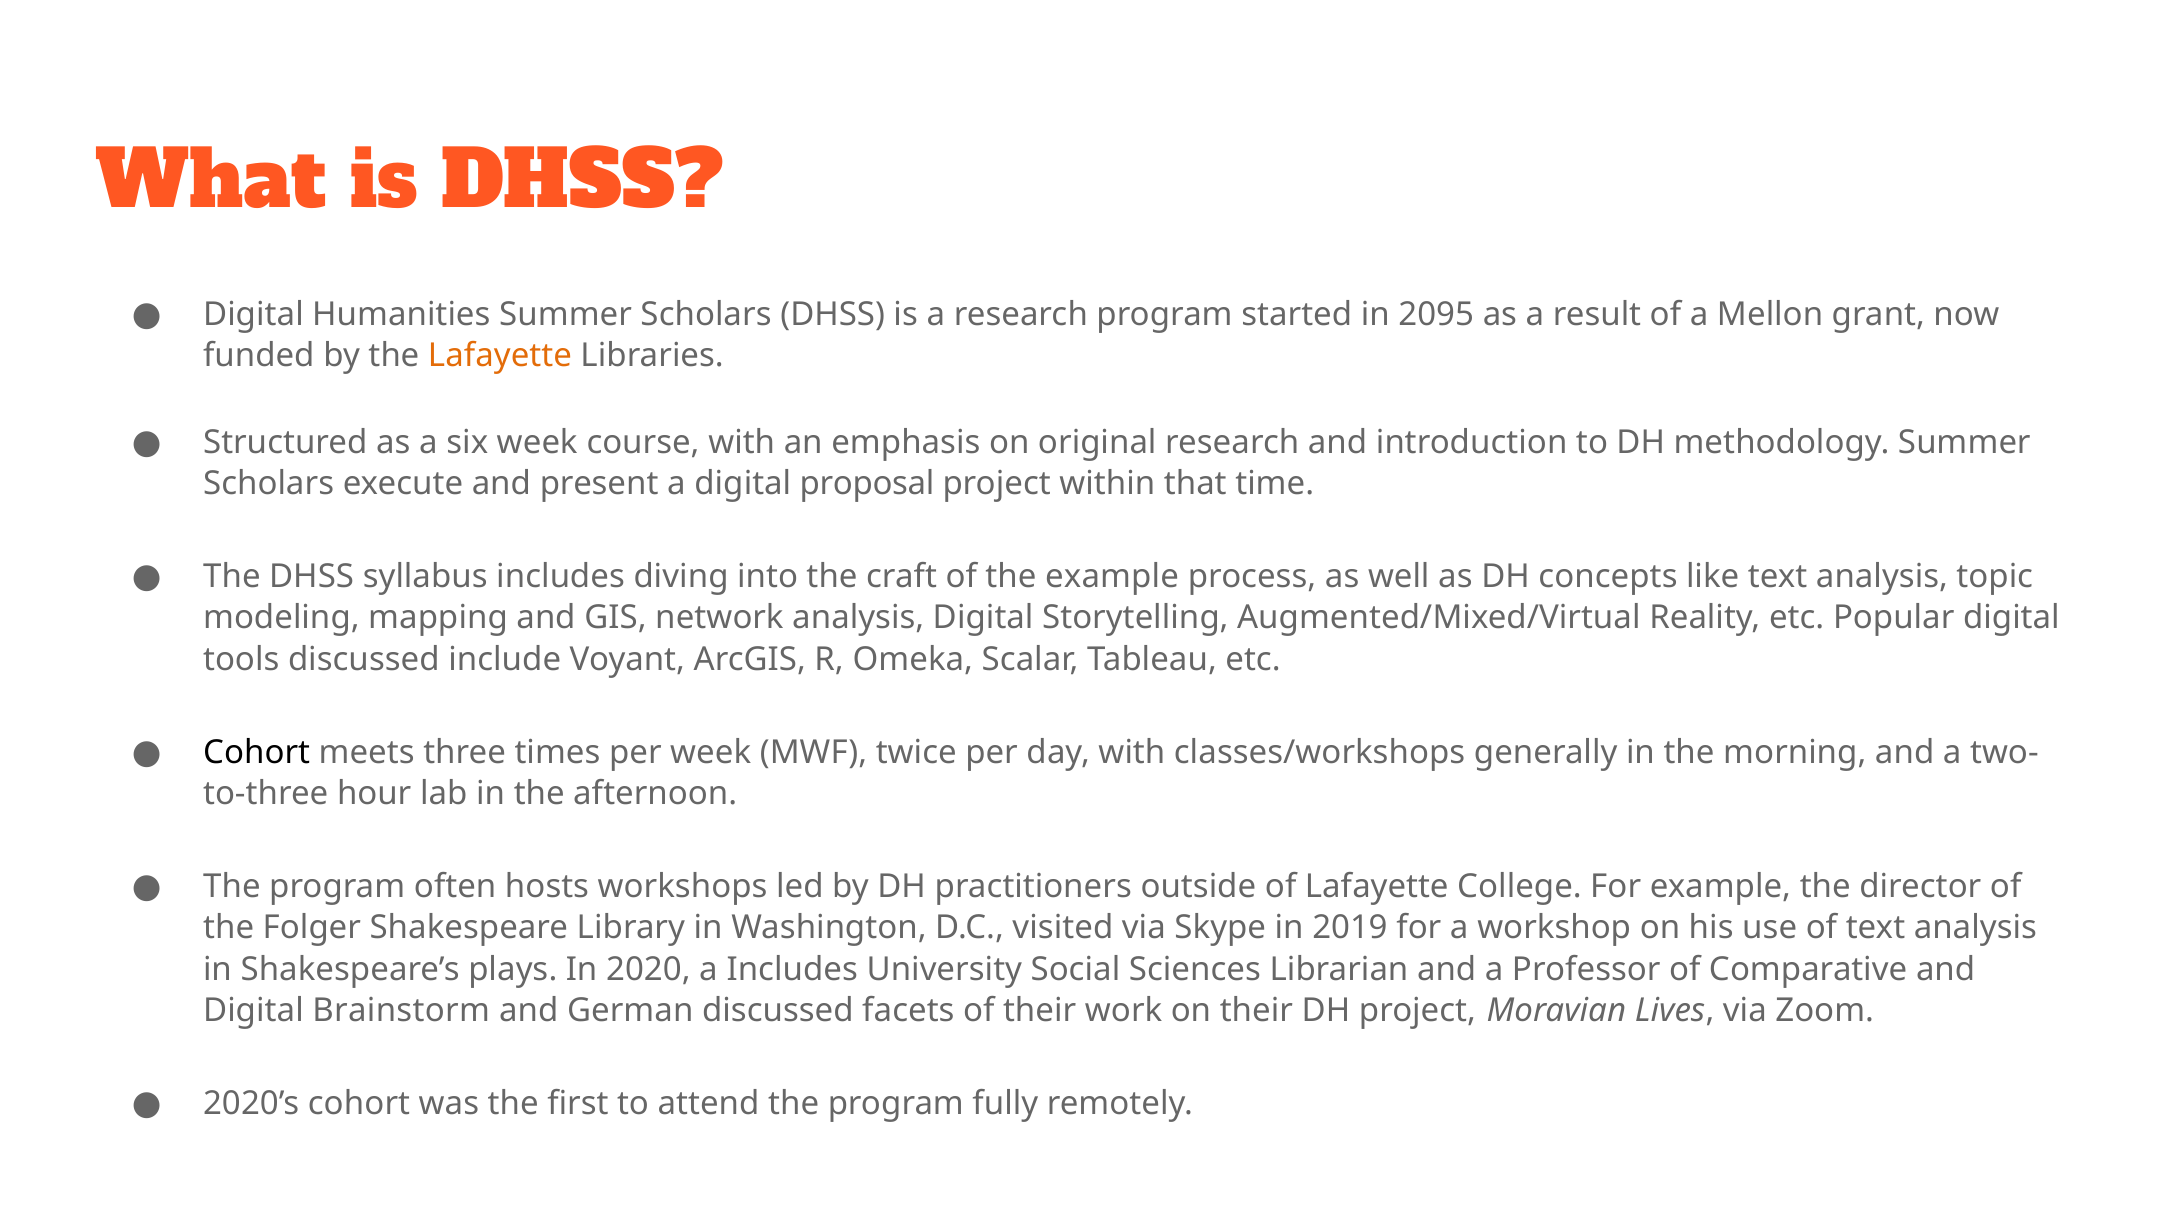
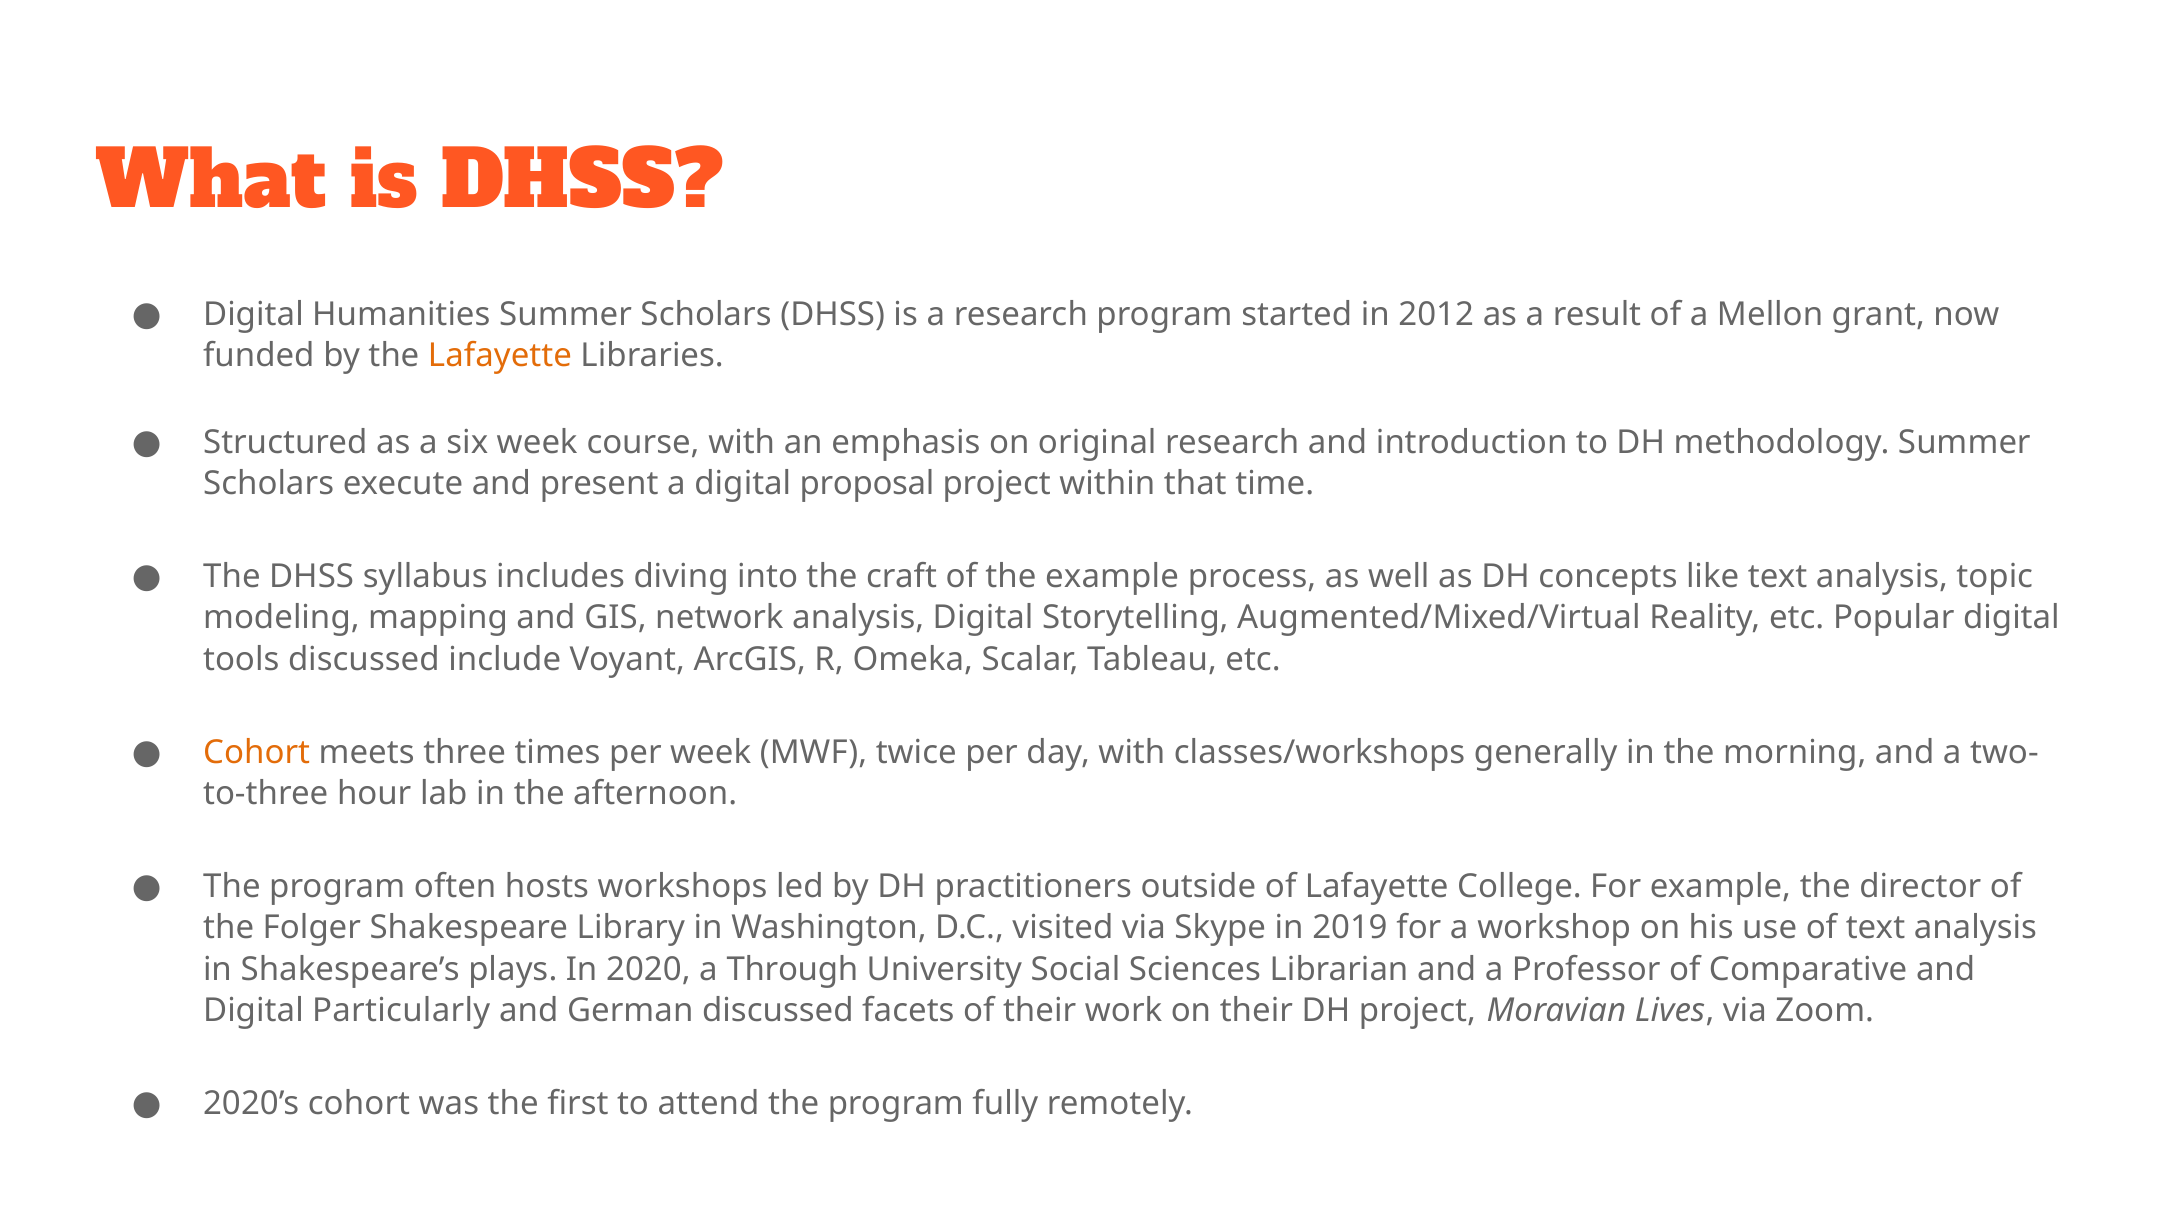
2095: 2095 -> 2012 (1436, 315)
Cohort colour: black -> orange (257, 752)
a Includes: Includes -> Through (792, 969)
Brainstorm: Brainstorm -> Particularly (401, 1011)
